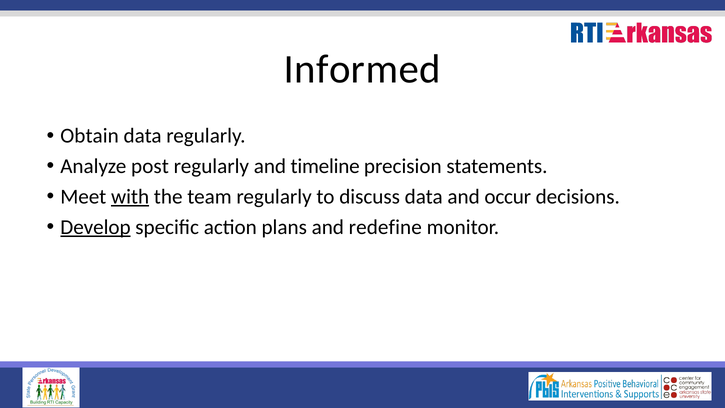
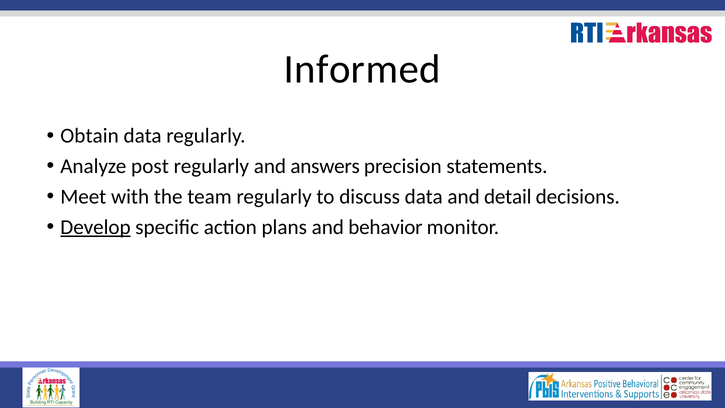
timeline: timeline -> answers (325, 166)
with underline: present -> none (130, 197)
occur: occur -> detail (508, 197)
redefine: redefine -> behavior (385, 227)
